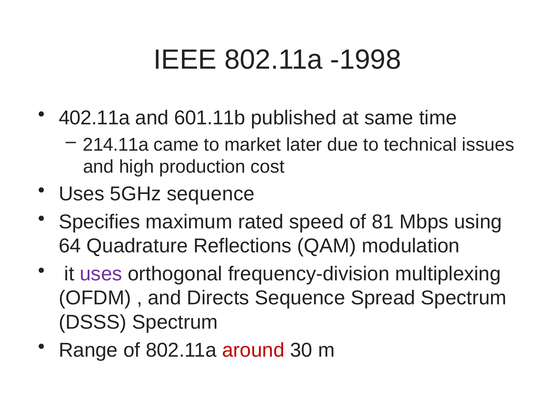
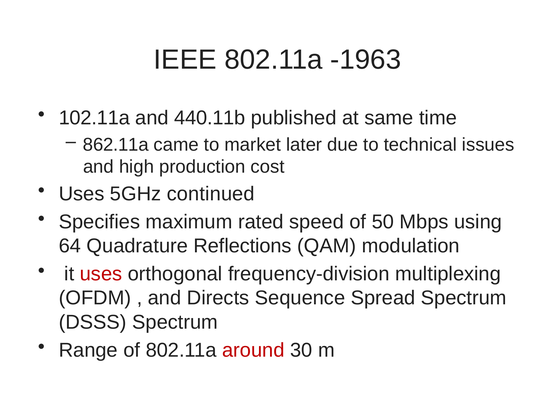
-1998: -1998 -> -1963 (366, 60)
402.11a: 402.11a -> 102.11a (94, 118)
601.11b: 601.11b -> 440.11b (210, 118)
214.11a: 214.11a -> 862.11a (116, 145)
5GHz sequence: sequence -> continued (211, 194)
81: 81 -> 50 (383, 222)
uses colour: purple -> red (101, 274)
